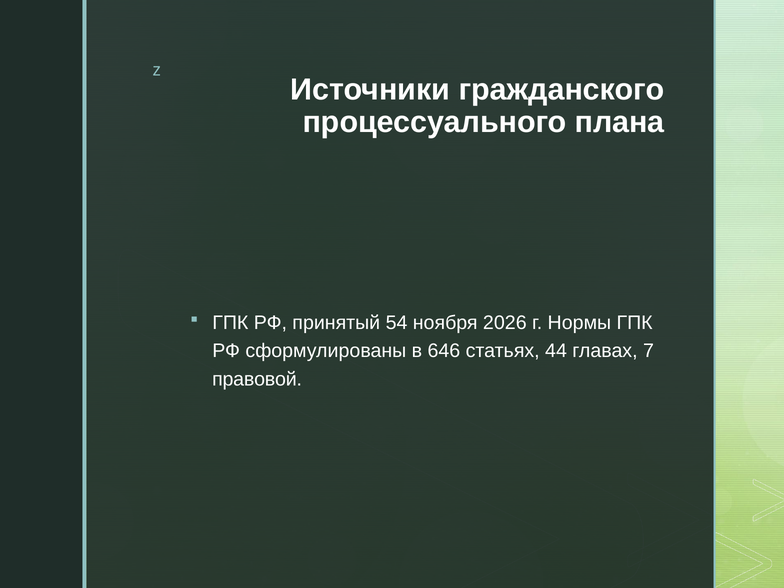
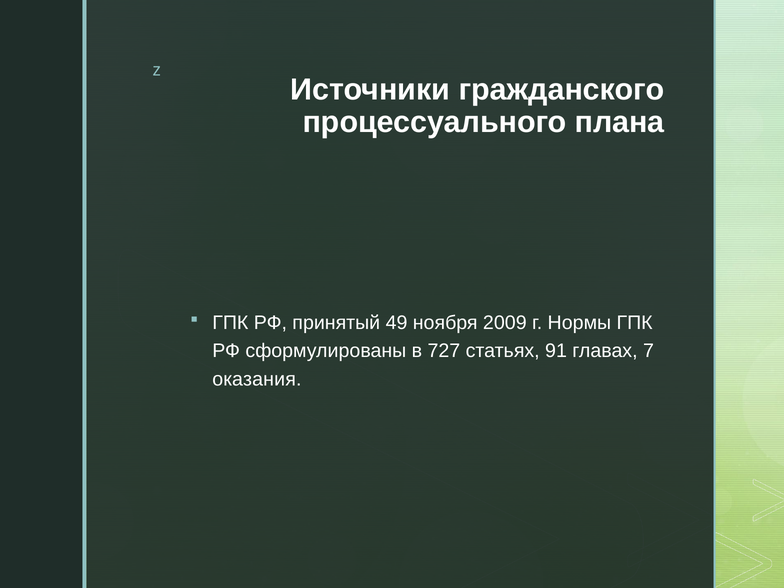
54: 54 -> 49 (397, 323)
2026: 2026 -> 2009 (505, 323)
646: 646 -> 727 (444, 351)
44: 44 -> 91 (556, 351)
правовой: правовой -> оказания (257, 379)
